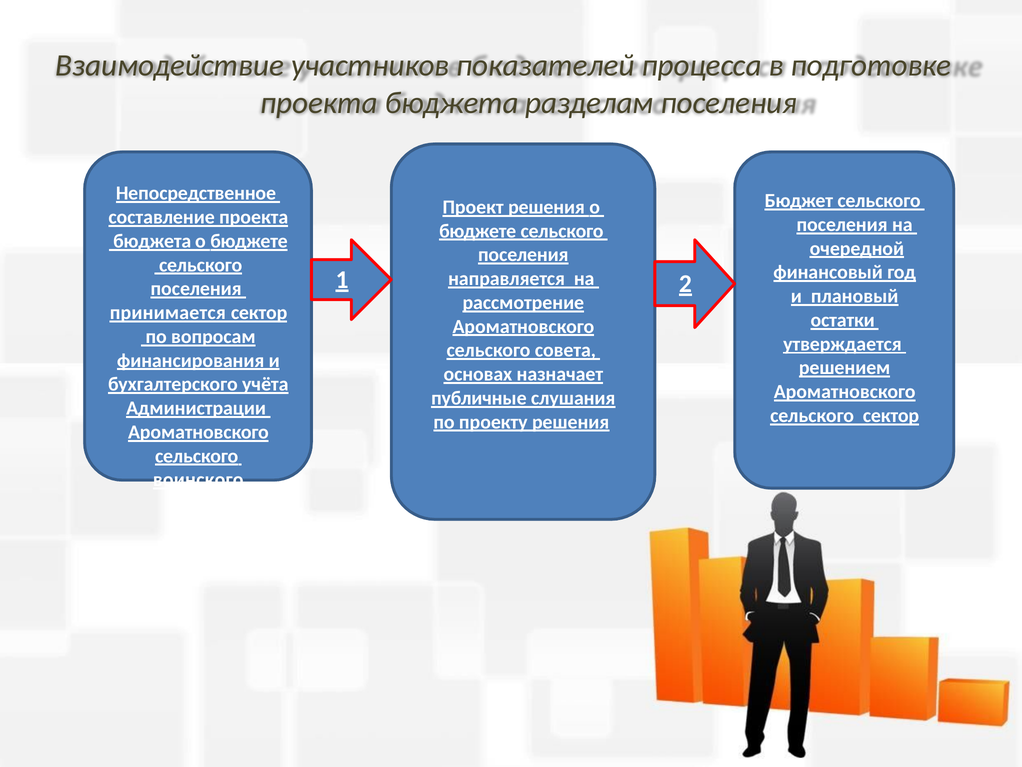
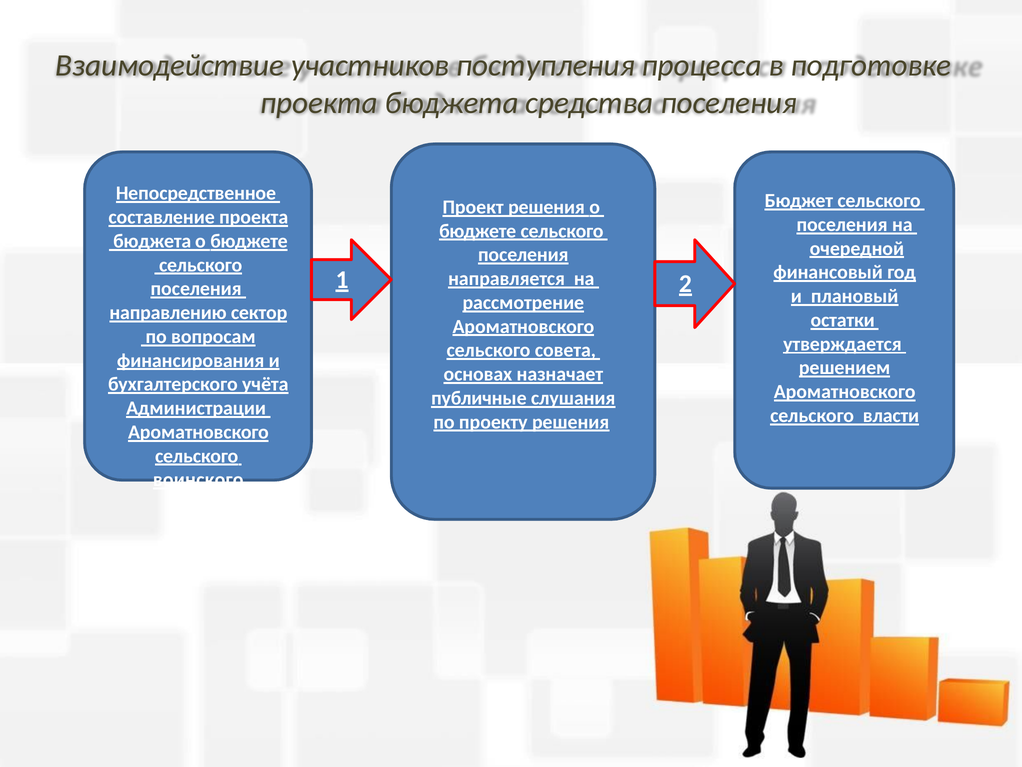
показателей: показателей -> поступления (545, 66)
разделам: разделам -> средства (589, 103)
принимается: принимается -> направлению (168, 313)
сельского сектор: сектор -> власти (891, 415)
